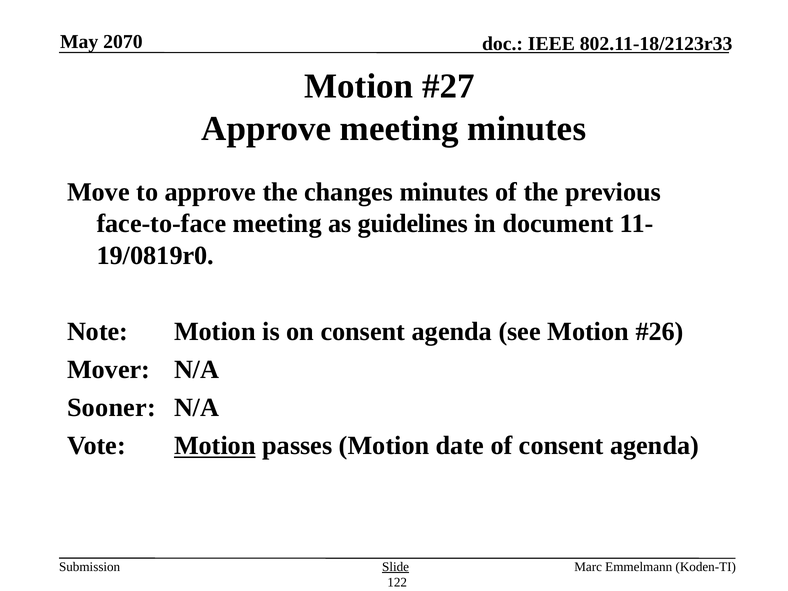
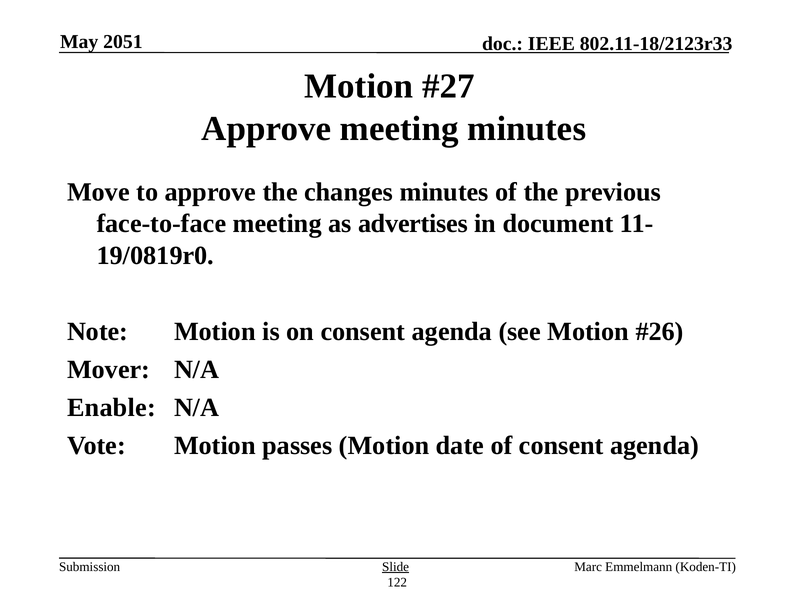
2070: 2070 -> 2051 (123, 42)
guidelines: guidelines -> advertises (413, 224)
Sooner: Sooner -> Enable (111, 408)
Motion underline: present -> none (215, 446)
